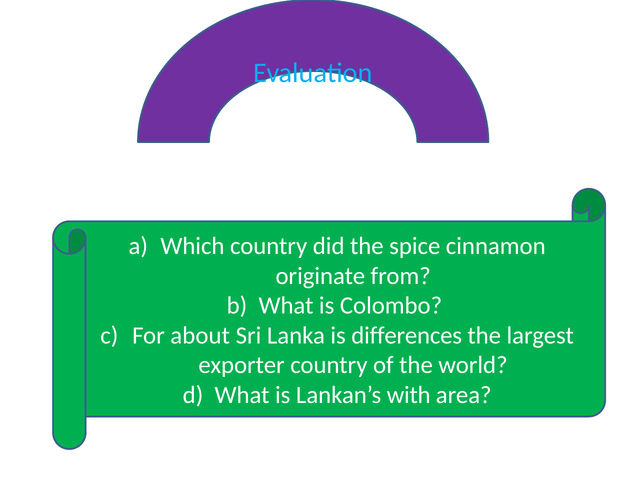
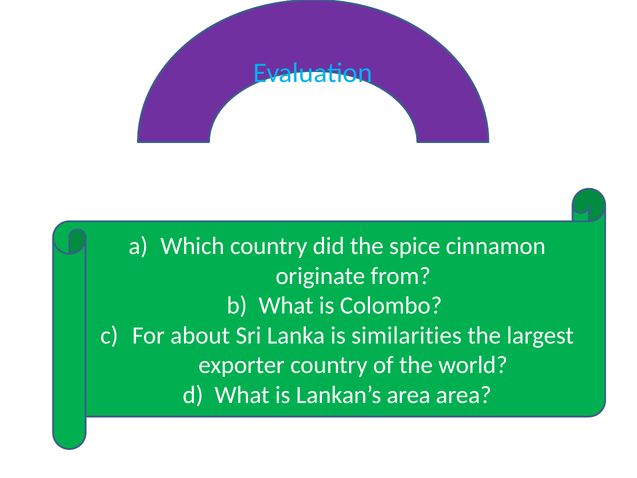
differences: differences -> similarities (407, 335)
Lankan’s with: with -> area (409, 395)
